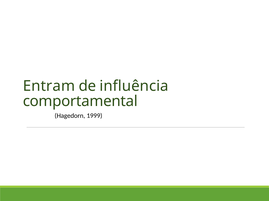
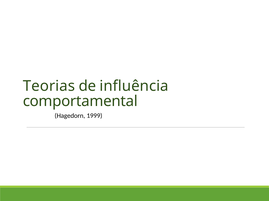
Entram: Entram -> Teorias (49, 86)
